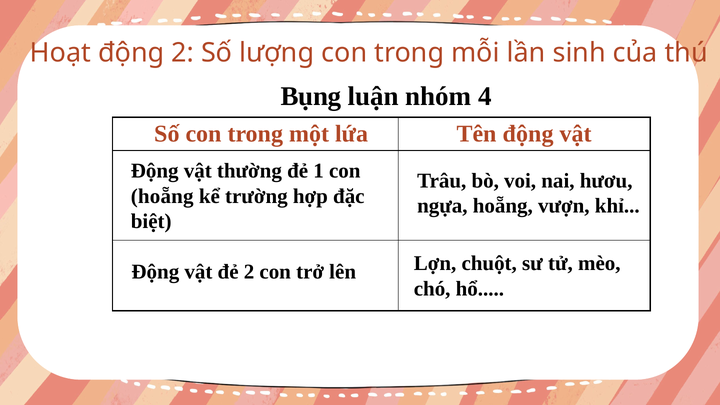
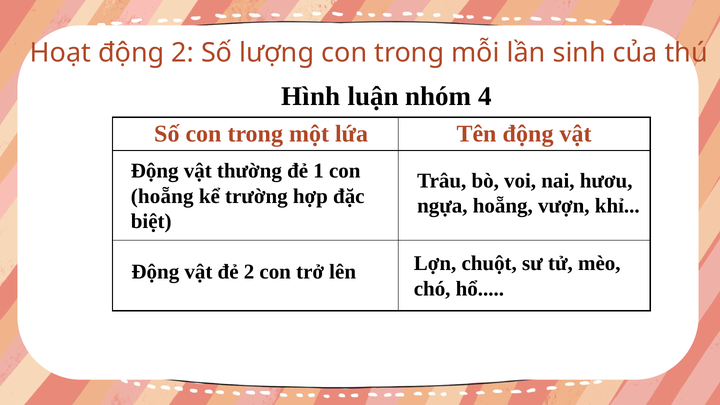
Bụng: Bụng -> Hình (311, 96)
